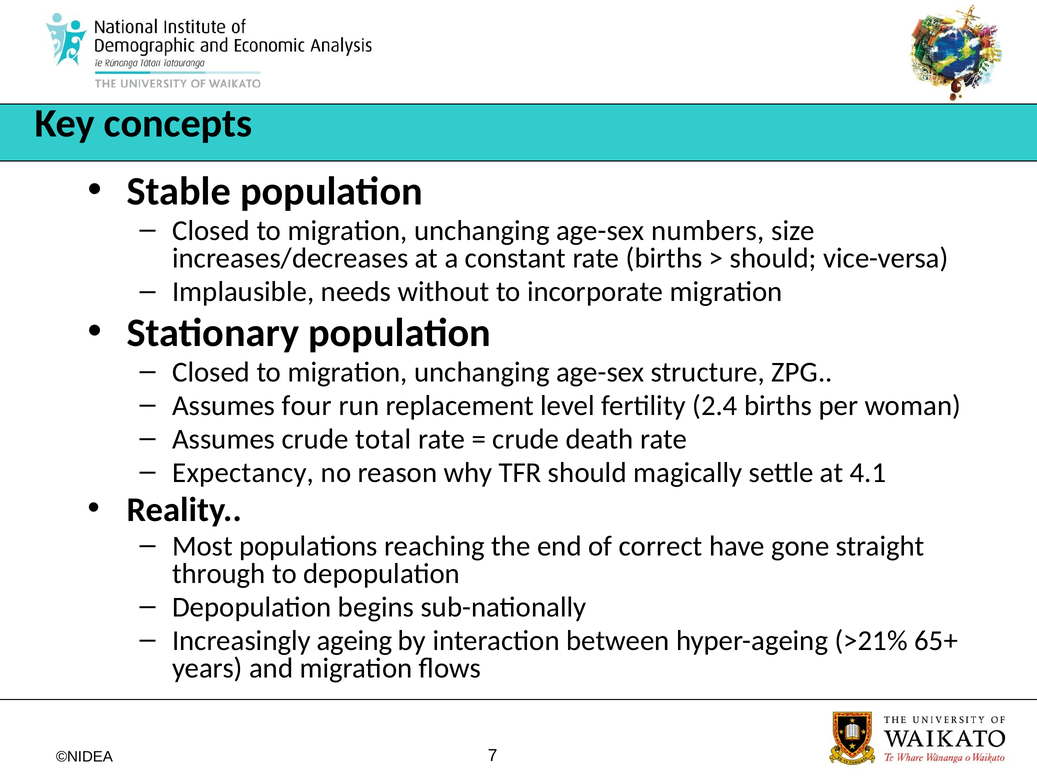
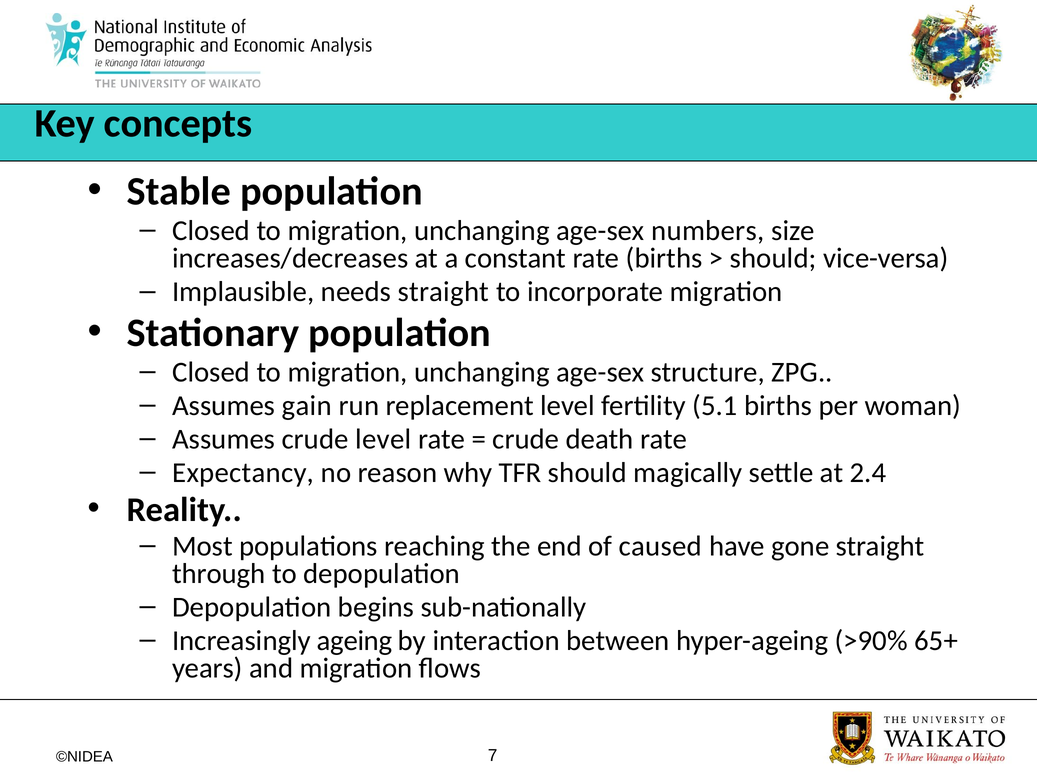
needs without: without -> straight (443, 292)
four: four -> gain (307, 405)
2.4: 2.4 -> 5.1 (715, 405)
crude total: total -> level (383, 439)
4.1: 4.1 -> 2.4 (868, 472)
correct: correct -> caused (660, 546)
>21%: >21% -> >90% (871, 640)
